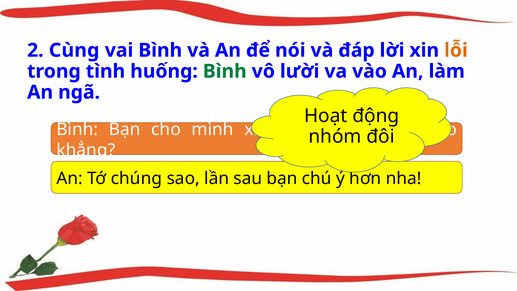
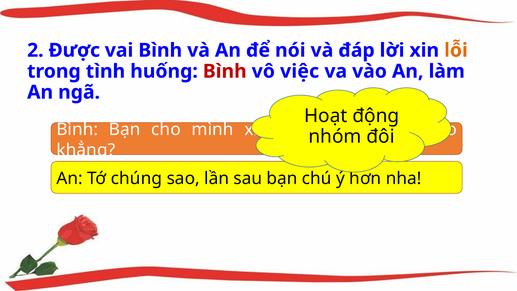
Cùng: Cùng -> Được (74, 50)
Bình colour: green -> red (225, 71)
lười: lười -> việc (300, 71)
